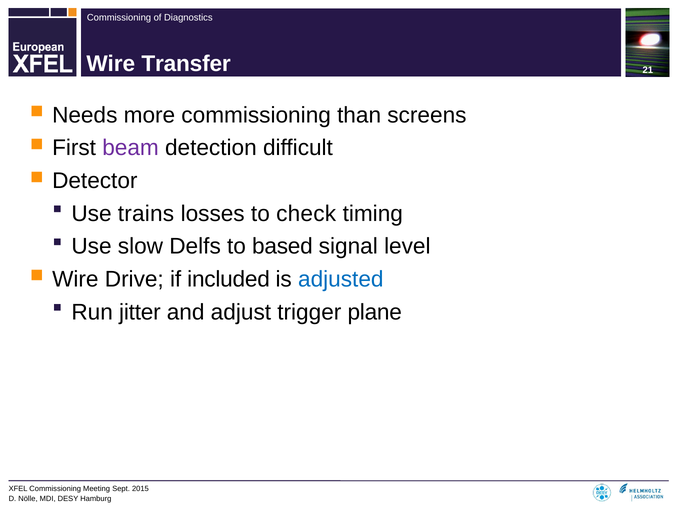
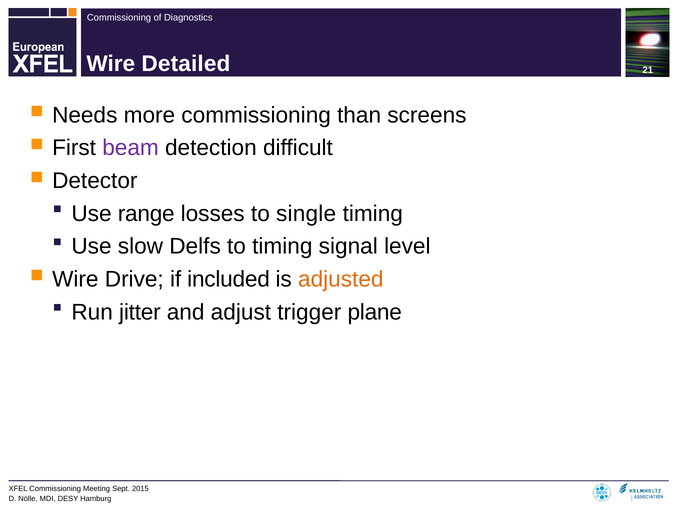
Transfer: Transfer -> Detailed (186, 64)
trains: trains -> range (146, 213)
check: check -> single (306, 213)
to based: based -> timing (282, 246)
adjusted colour: blue -> orange (341, 279)
